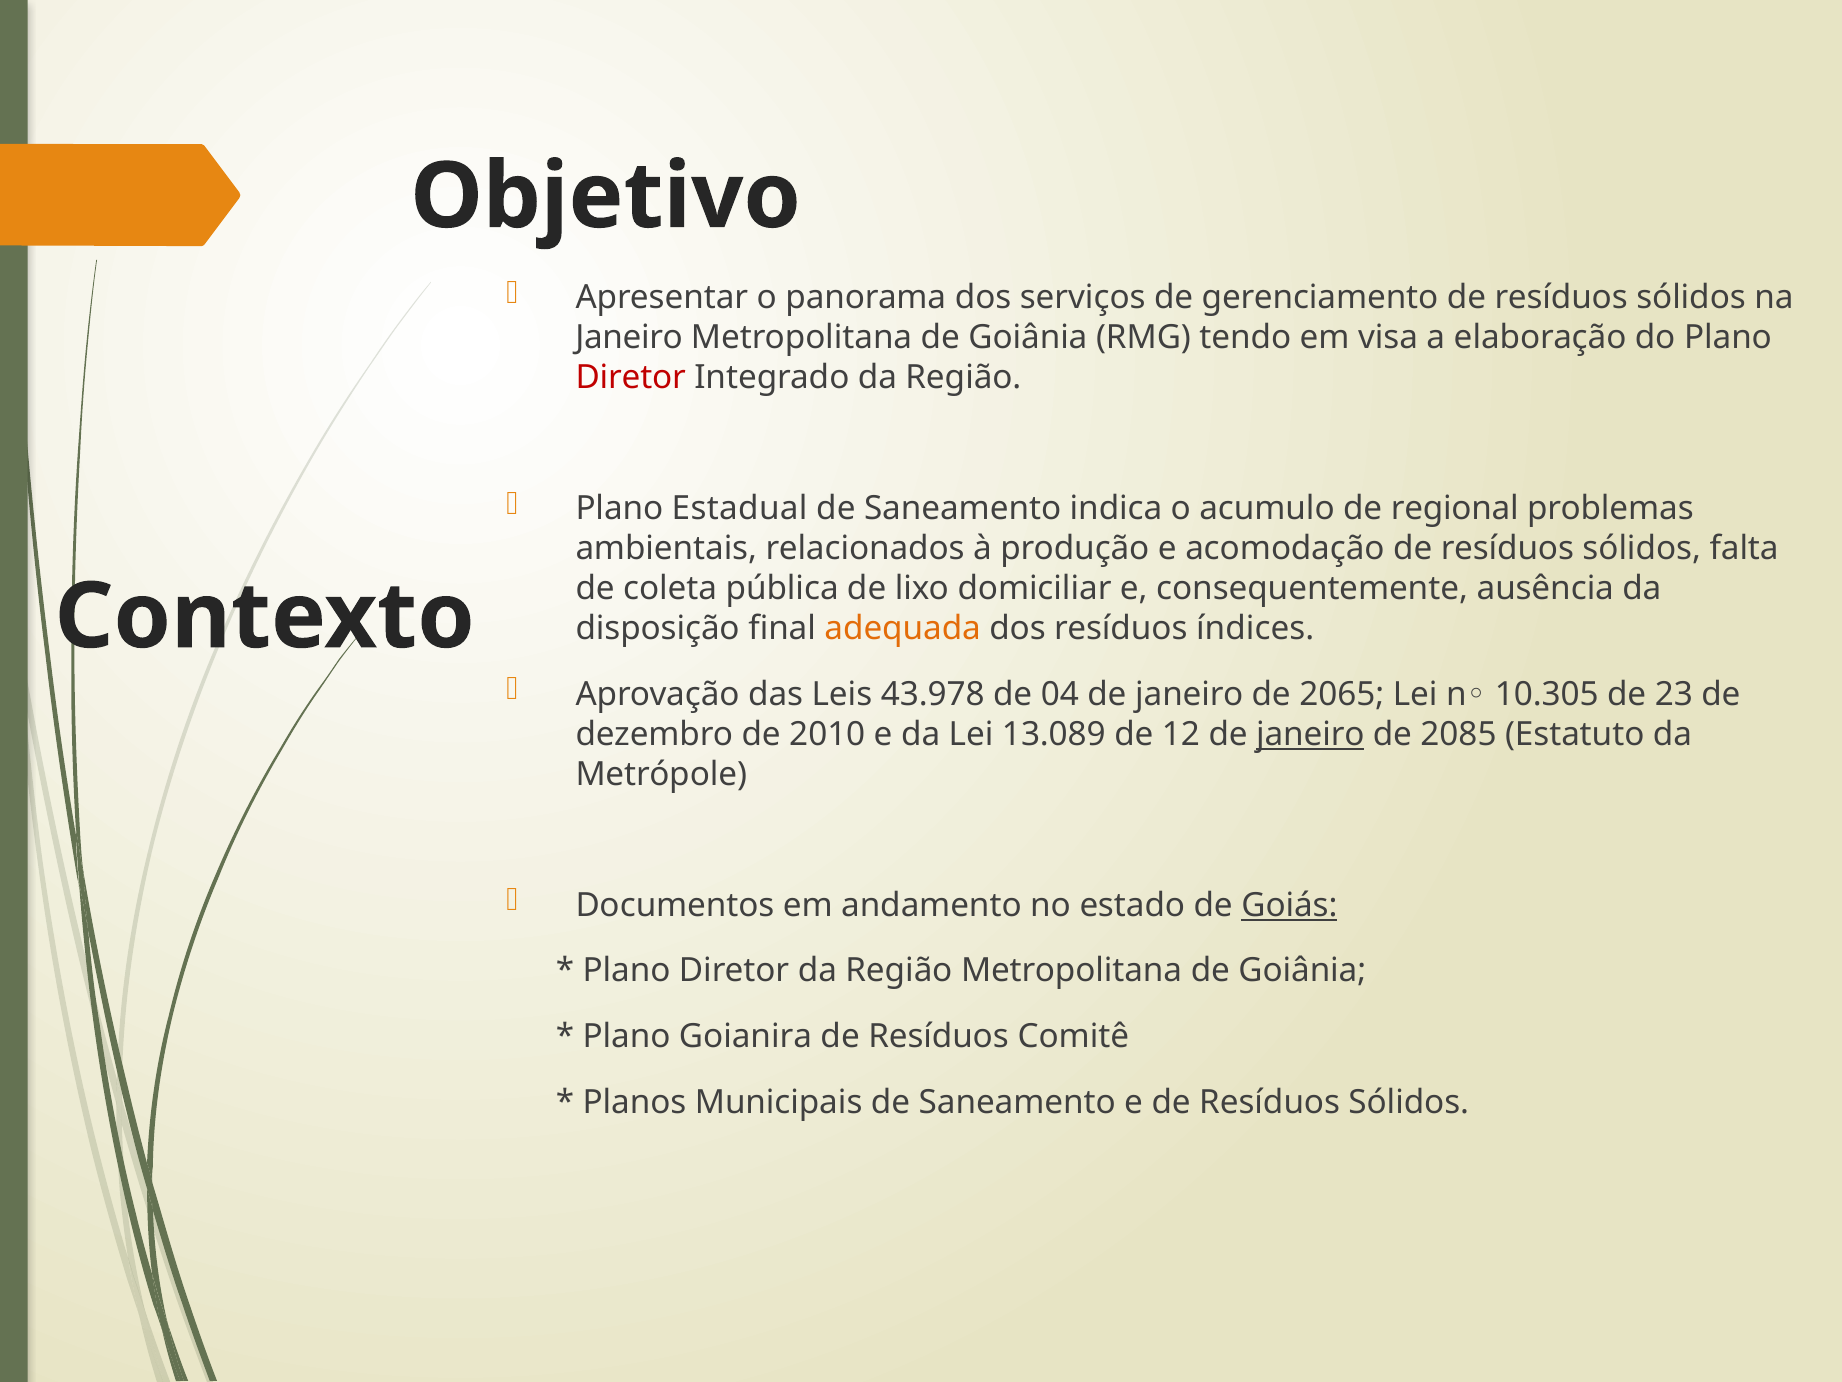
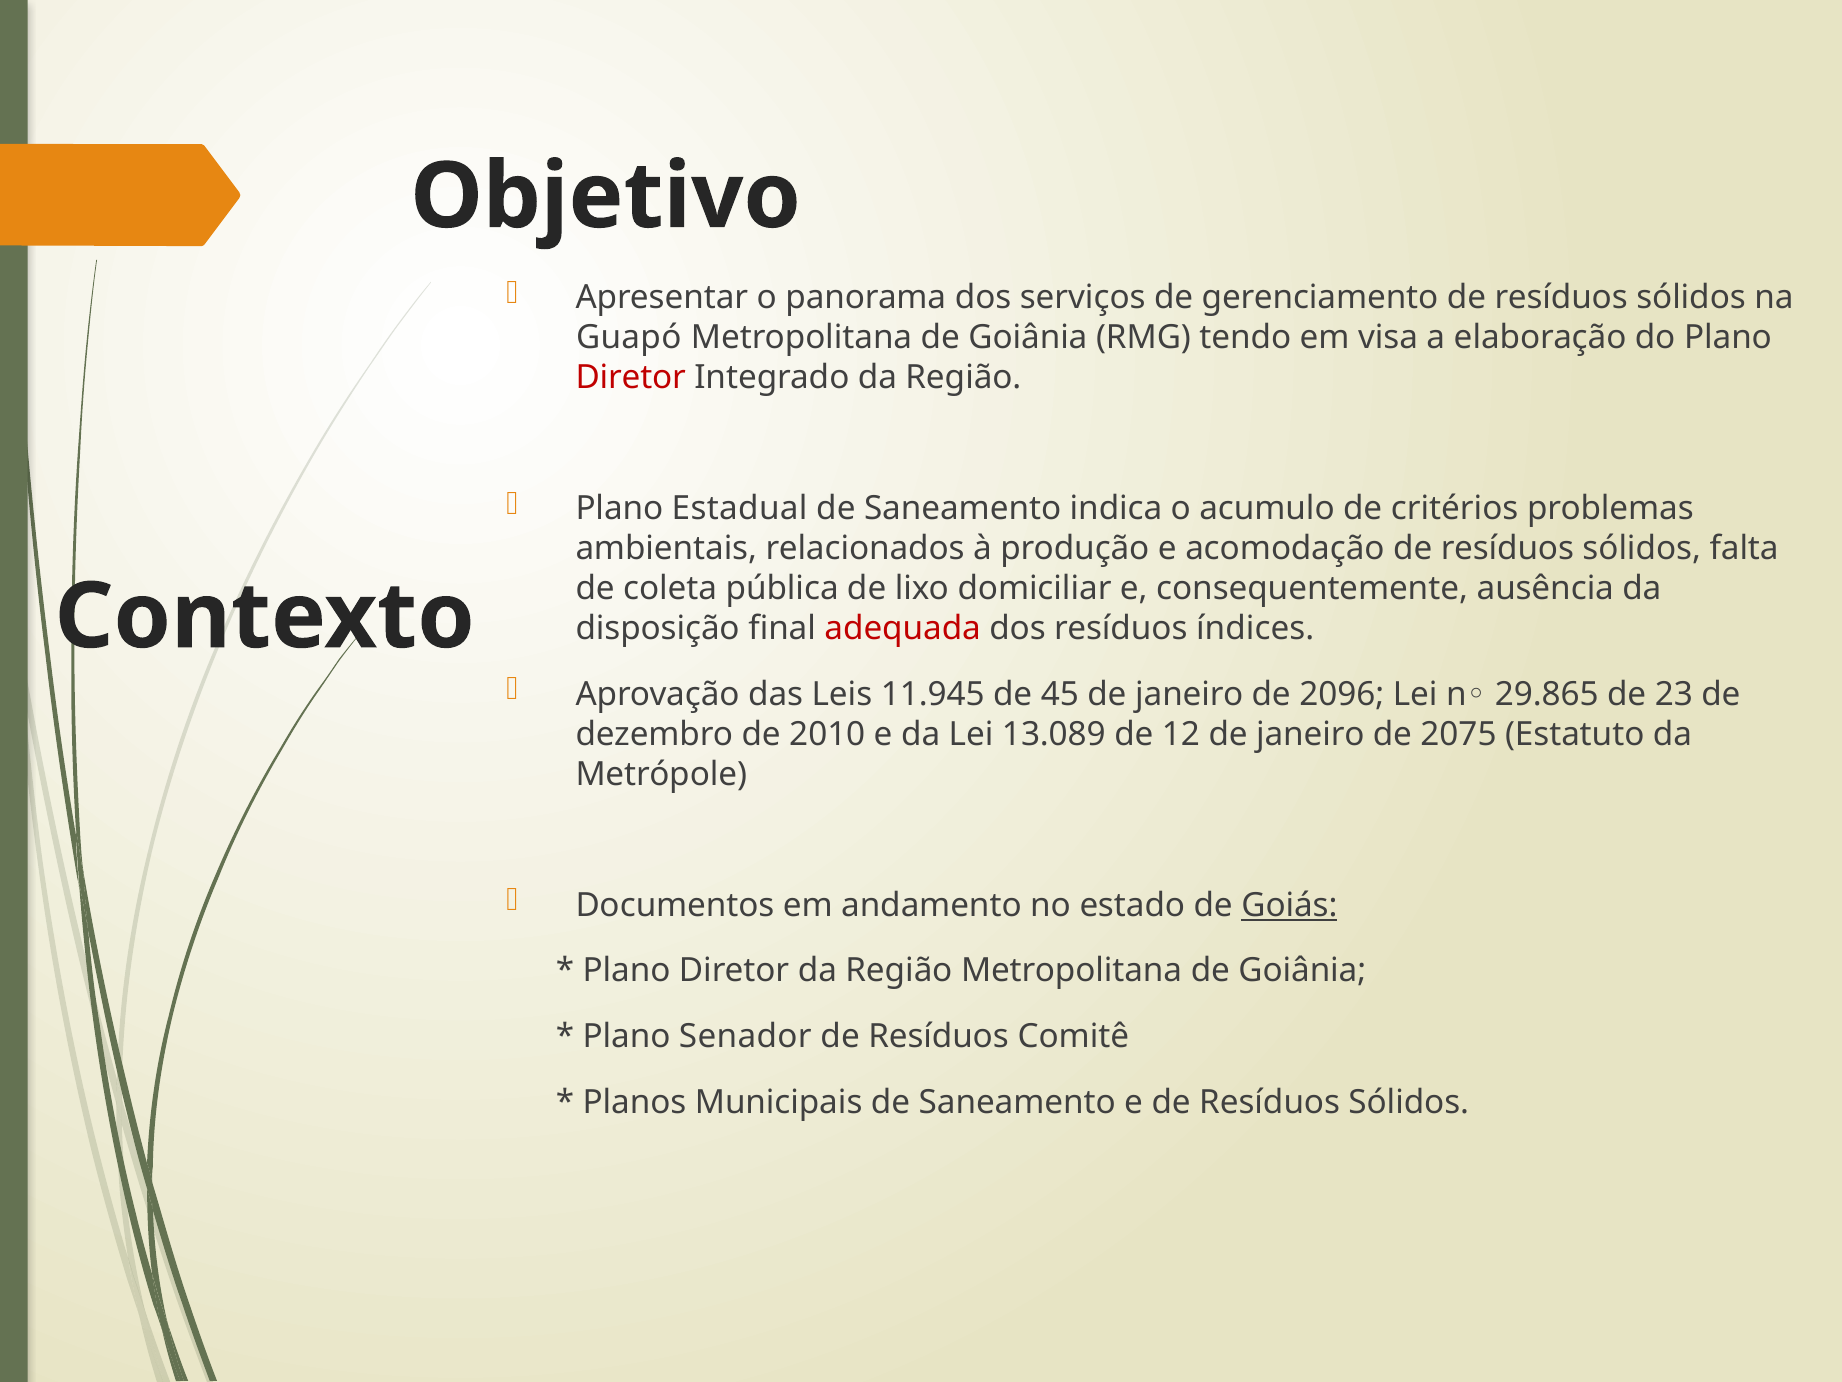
Janeiro: Janeiro -> Guapó (629, 337)
regional: regional -> critérios (1455, 509)
adequada colour: orange -> red (903, 628)
43.978: 43.978 -> 11.945 (933, 694)
04: 04 -> 45 (1060, 694)
2065: 2065 -> 2096 (1342, 694)
10.305: 10.305 -> 29.865 (1547, 694)
janeiro underline: present -> none (1310, 734)
2085: 2085 -> 2075 (1458, 734)
Goianira: Goianira -> Senador (745, 1036)
